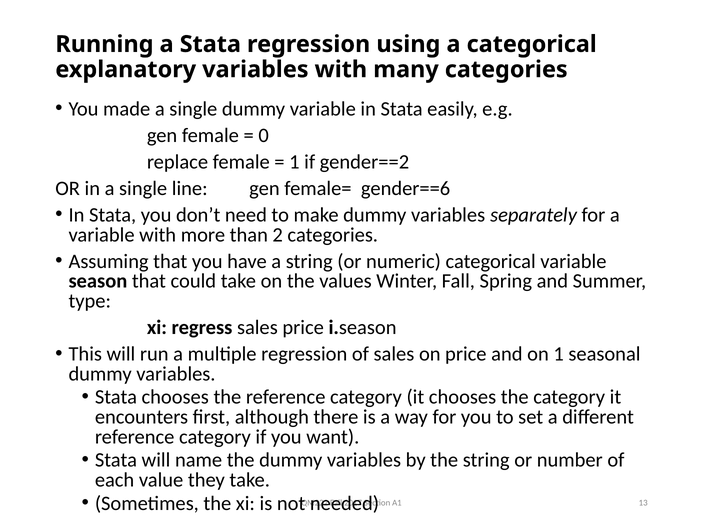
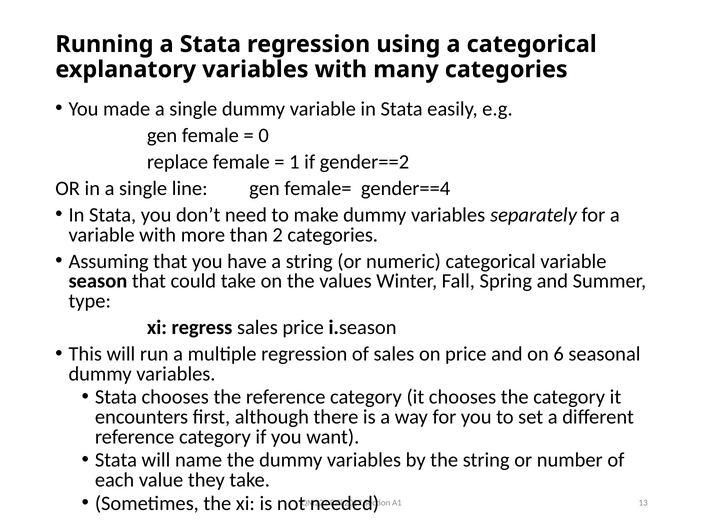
gender==6: gender==6 -> gender==4 (406, 188)
on 1: 1 -> 6 (559, 354)
